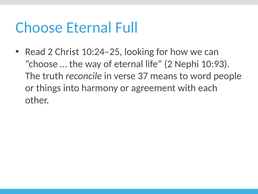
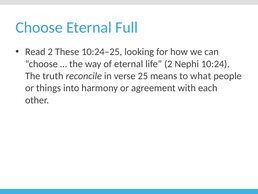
Christ: Christ -> These (67, 52)
10:93: 10:93 -> 10:24 (215, 64)
37: 37 -> 25 (143, 76)
word: word -> what (201, 76)
